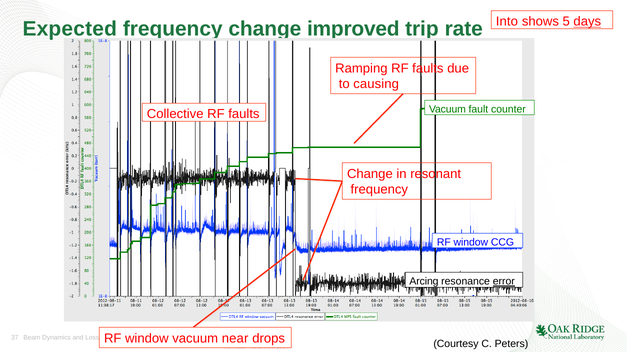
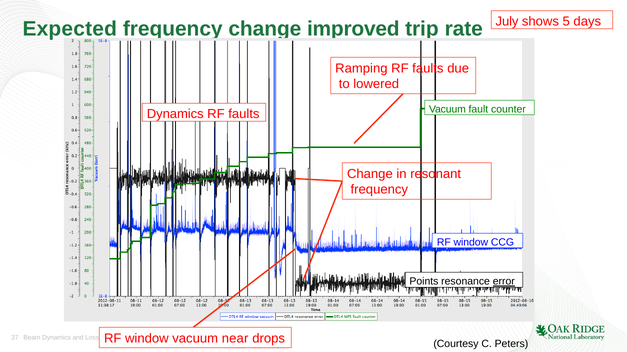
Into: Into -> July (507, 22)
days underline: present -> none (587, 22)
causing: causing -> lowered (376, 84)
Collective: Collective -> Dynamics (175, 114)
Arcing: Arcing -> Points (424, 282)
